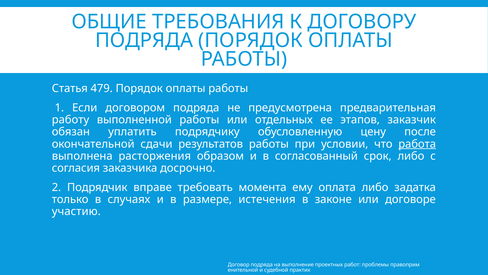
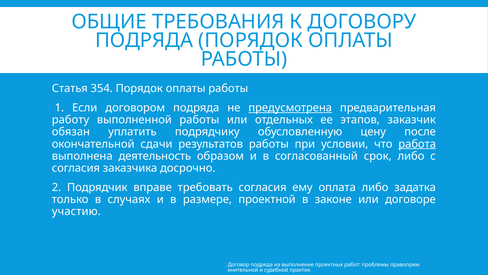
479: 479 -> 354 (102, 88)
предусмотрена underline: none -> present (290, 108)
расторжения: расторжения -> деятельность (155, 156)
требовать момента: момента -> согласия (263, 187)
истечения: истечения -> проектной (267, 199)
